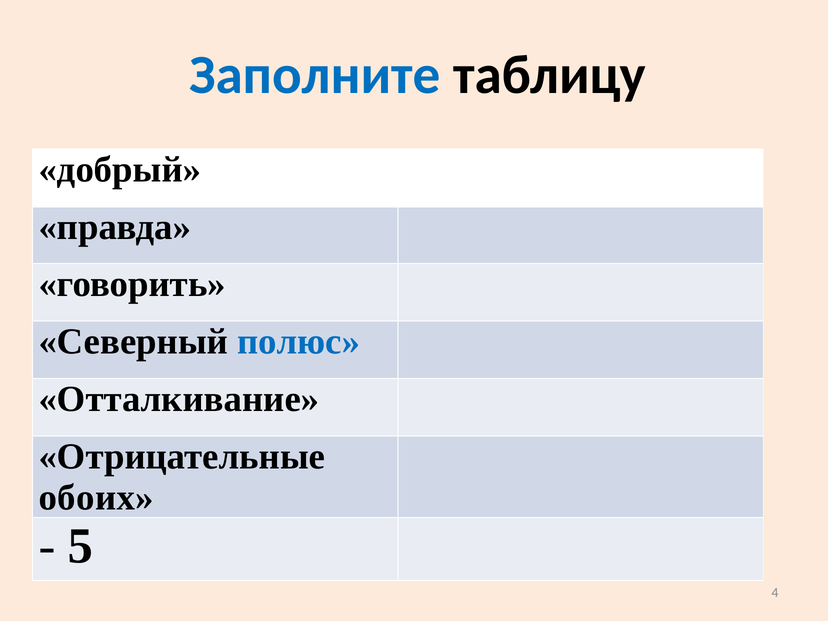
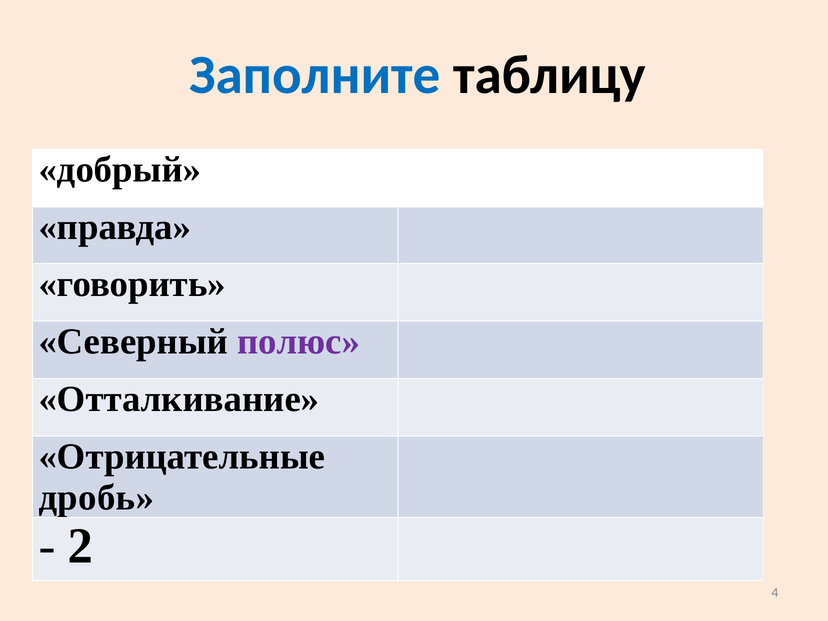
полюс colour: blue -> purple (299, 342)
обоих: обоих -> дробь (96, 497)
5: 5 -> 2 (81, 546)
